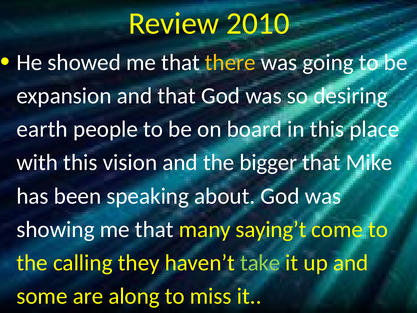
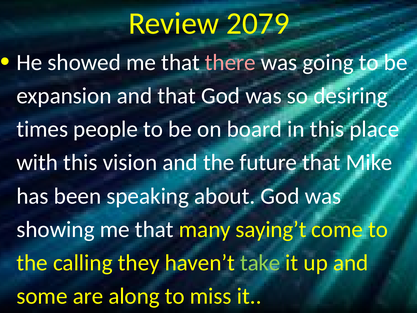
2010: 2010 -> 2079 (258, 24)
there colour: yellow -> pink (230, 63)
earth: earth -> times (42, 129)
bigger: bigger -> future (268, 163)
